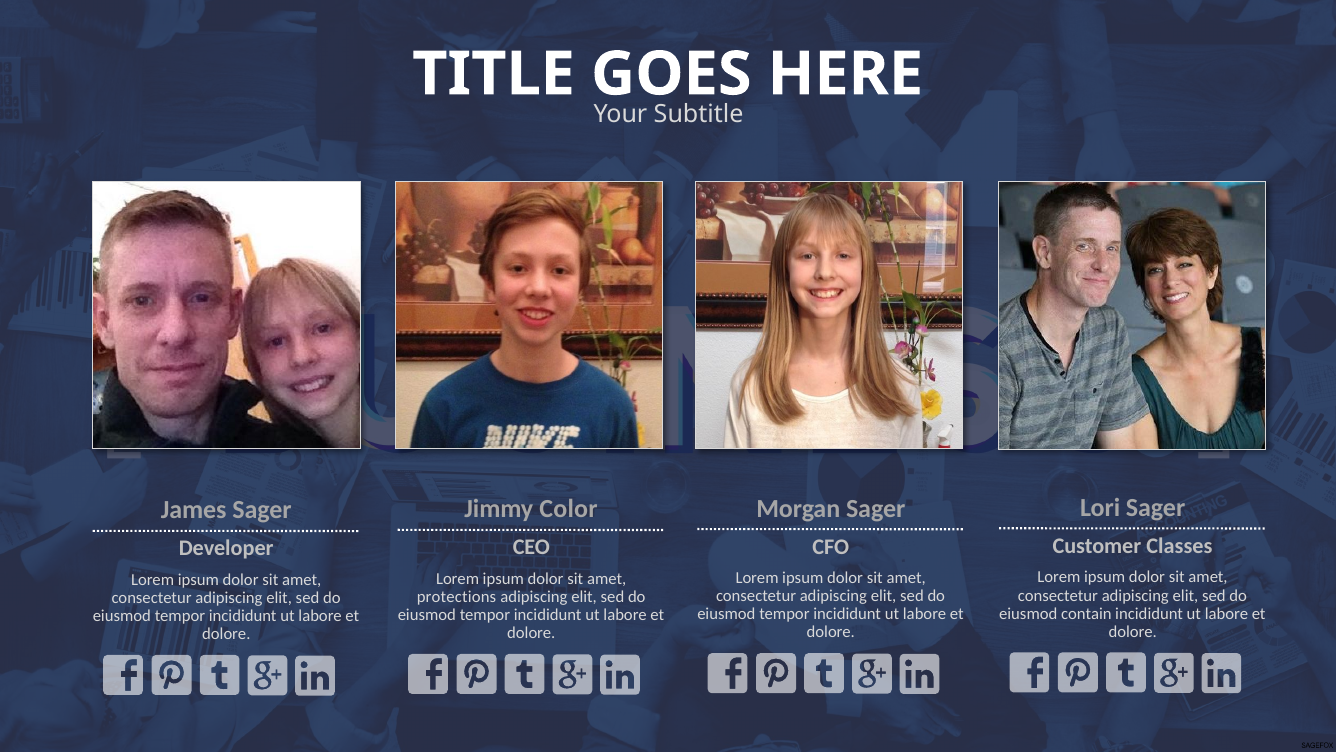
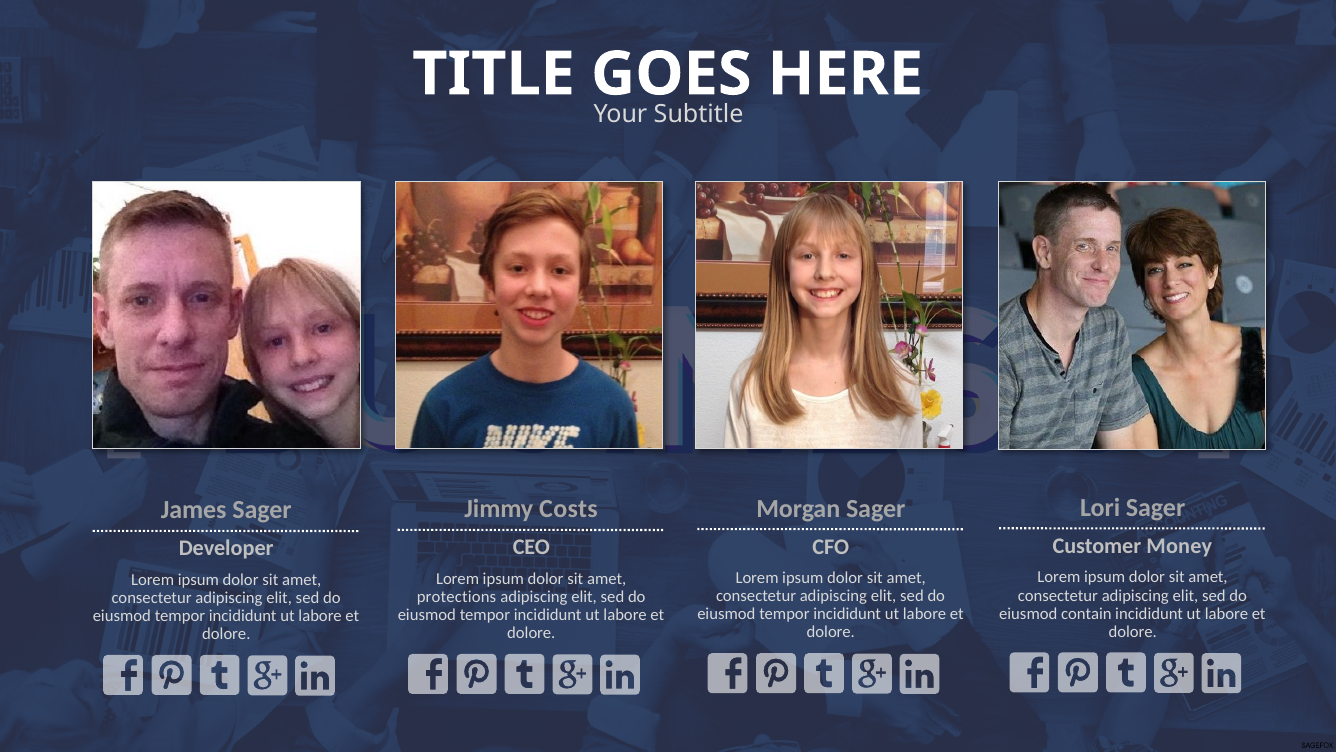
Color: Color -> Costs (569, 509)
Classes: Classes -> Money (1179, 546)
